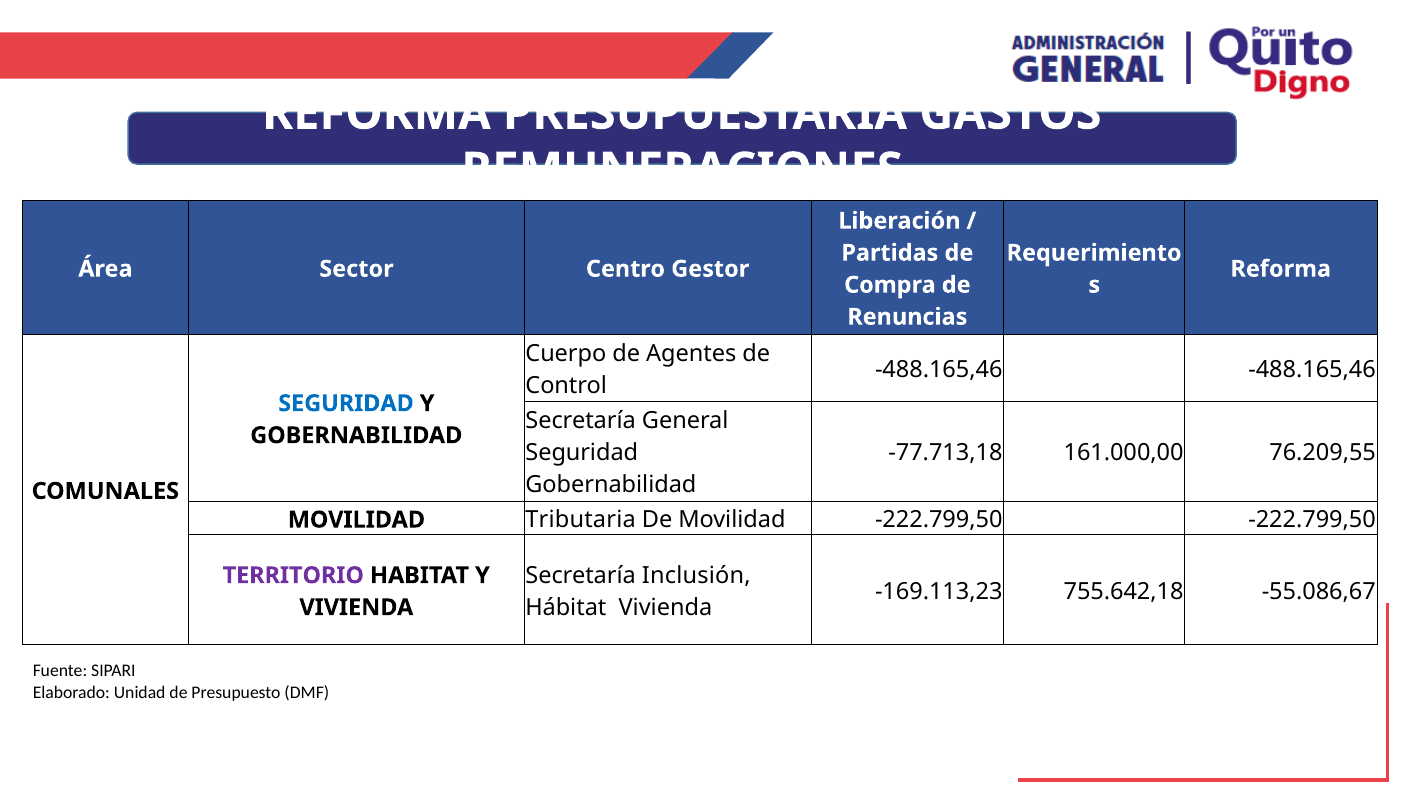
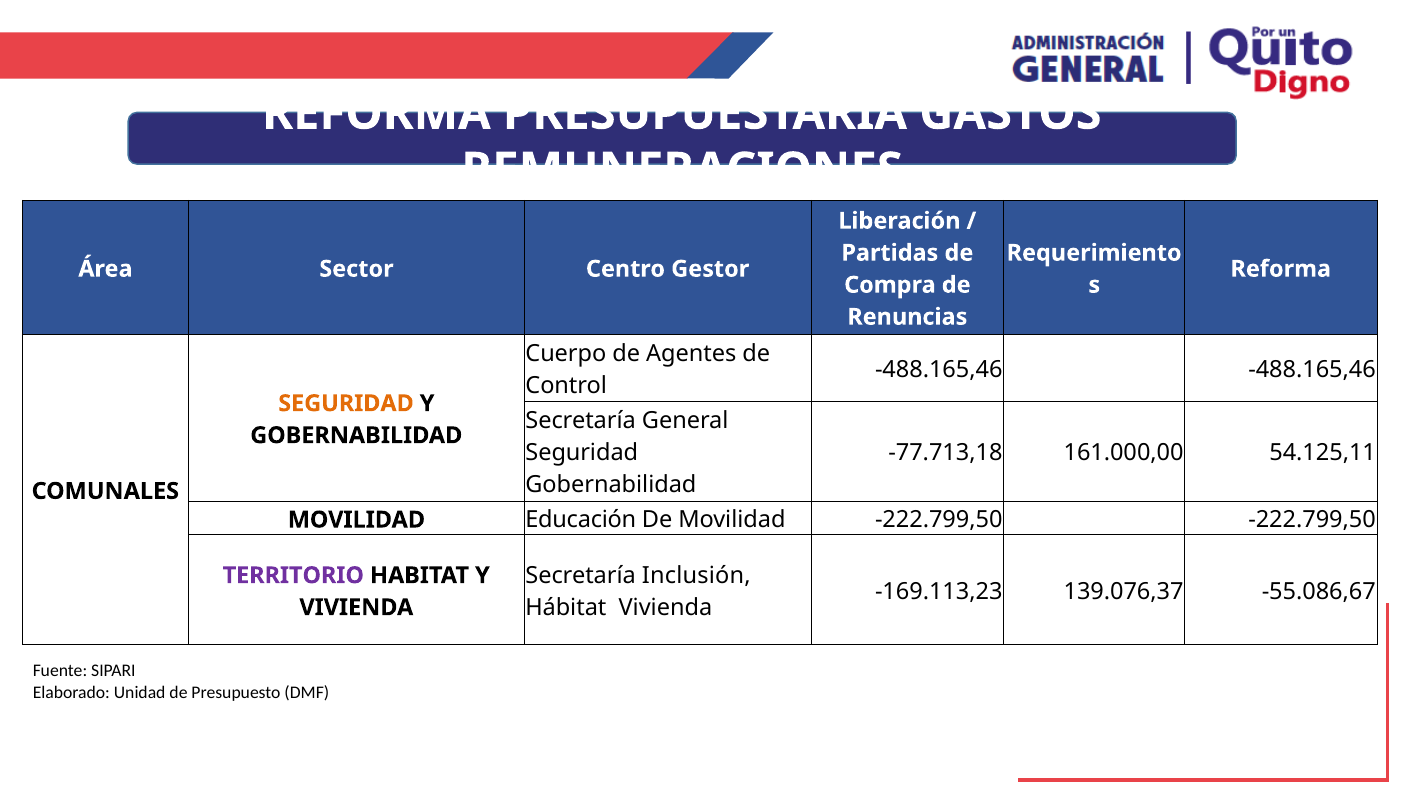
SEGURIDAD colour: blue -> orange (346, 403)
76.209,55: 76.209,55 -> 54.125,11 (1323, 453)
Tributaria: Tributaria -> Educación (581, 519)
755.642,18: 755.642,18 -> 139.076,37 (1124, 591)
